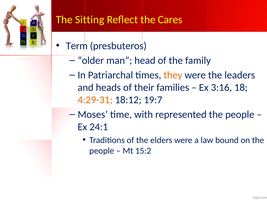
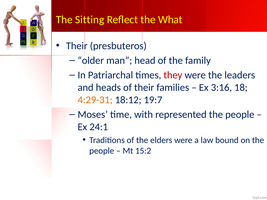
Cares: Cares -> What (170, 20)
Term: Term -> Their (77, 46)
they colour: orange -> red (173, 75)
